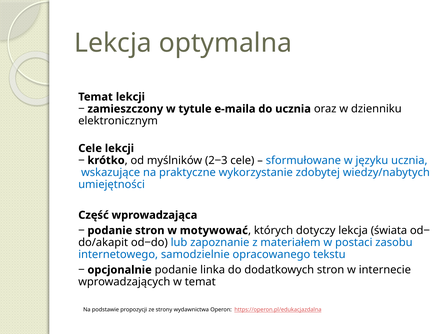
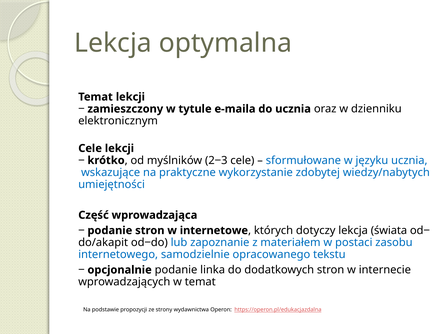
motywować: motywować -> internetowe (214, 230)
